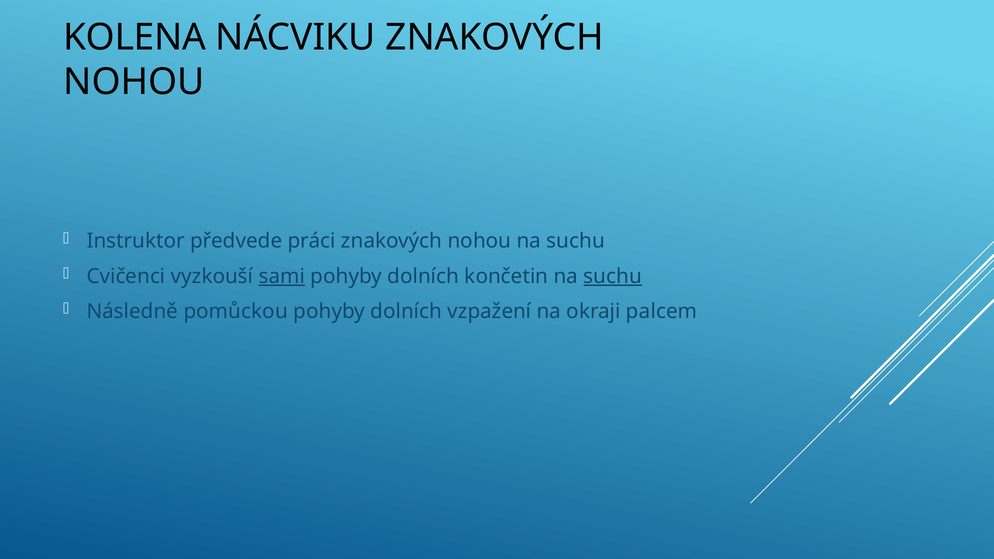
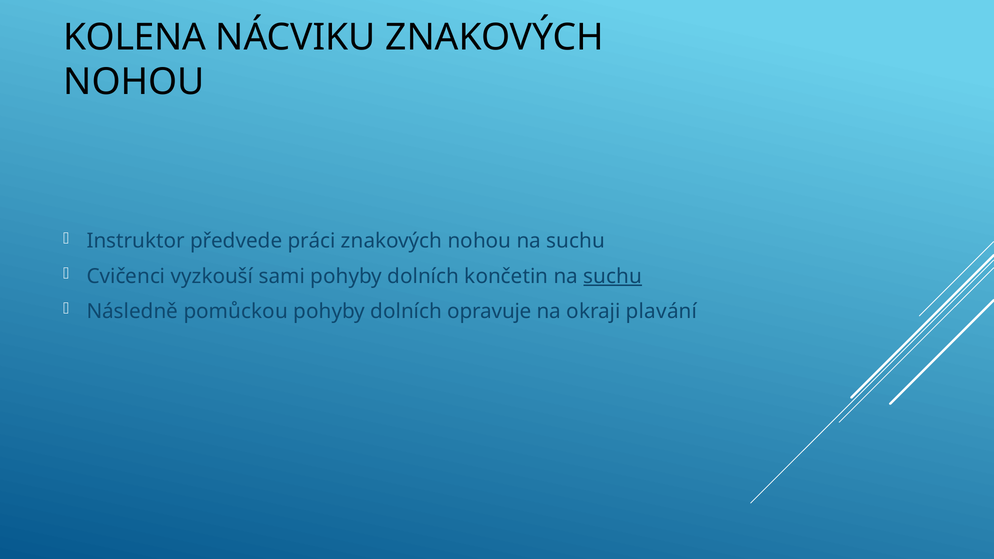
sami underline: present -> none (282, 276)
vzpažení: vzpažení -> opravuje (489, 312)
palcem: palcem -> plavání (662, 312)
